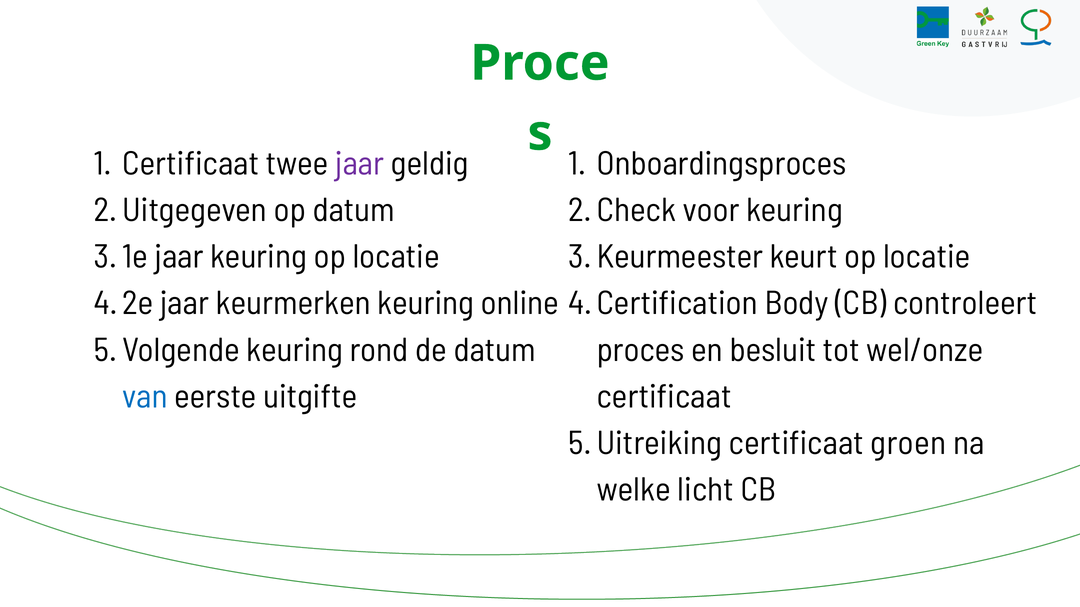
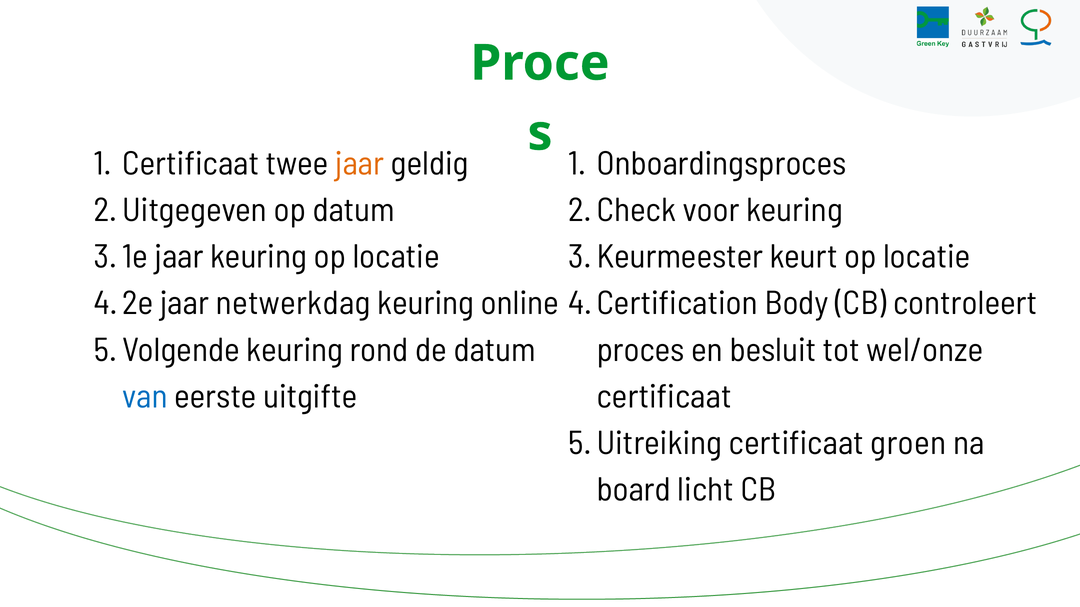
jaar colour: purple -> orange (360, 164)
keurmerken: keurmerken -> netwerkdag (293, 304)
welke: welke -> board (634, 490)
